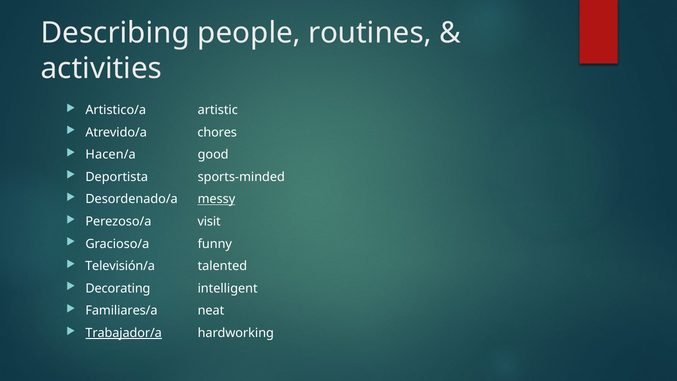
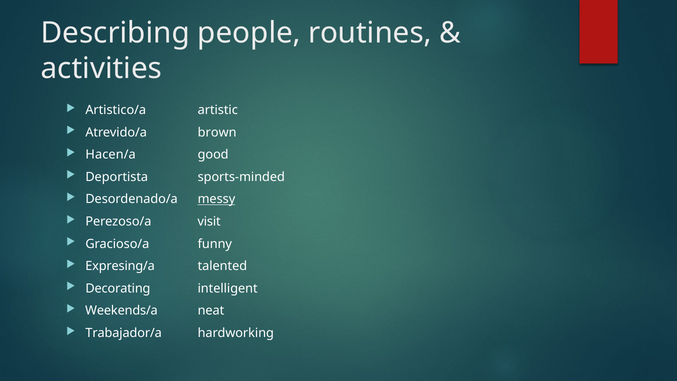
chores: chores -> brown (217, 132)
Televisión/a: Televisión/a -> Expresing/a (120, 266)
Familiares/a: Familiares/a -> Weekends/a (121, 311)
Trabajador/a underline: present -> none (124, 333)
